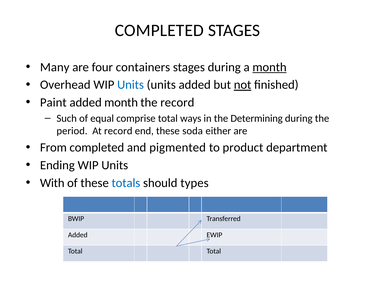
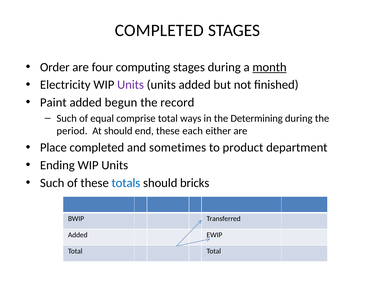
Many: Many -> Order (55, 67)
containers: containers -> computing (143, 67)
Overhead: Overhead -> Electricity (65, 85)
Units colour: blue -> purple (131, 85)
not underline: present -> none (243, 85)
added month: month -> begun (121, 102)
At record: record -> should (118, 131)
soda: soda -> each (193, 131)
From: From -> Place (53, 147)
pigmented: pigmented -> sometimes (178, 147)
With: With -> Such (52, 183)
types: types -> bricks (195, 183)
